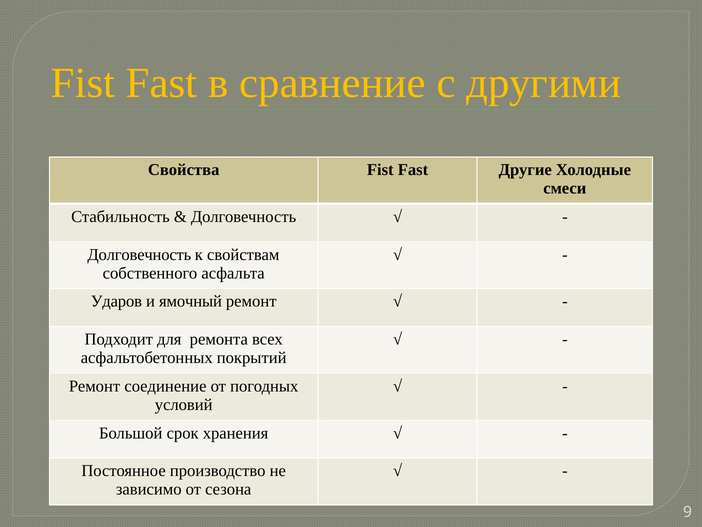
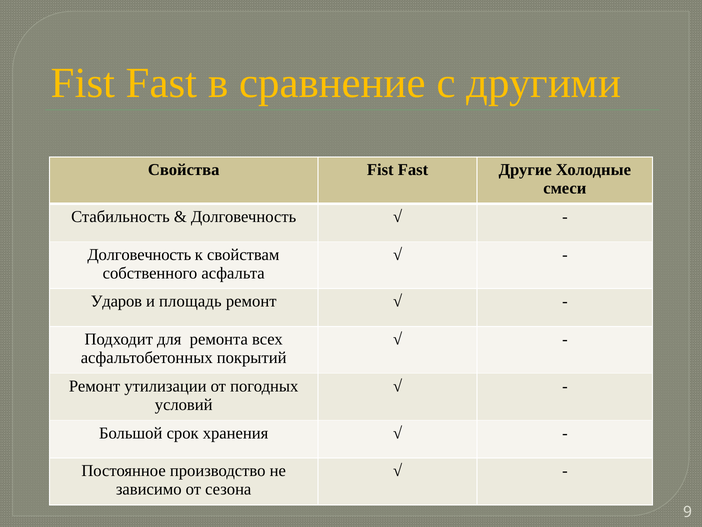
ямочный: ямочный -> площадь (190, 301)
соединение: соединение -> утилизации (165, 386)
